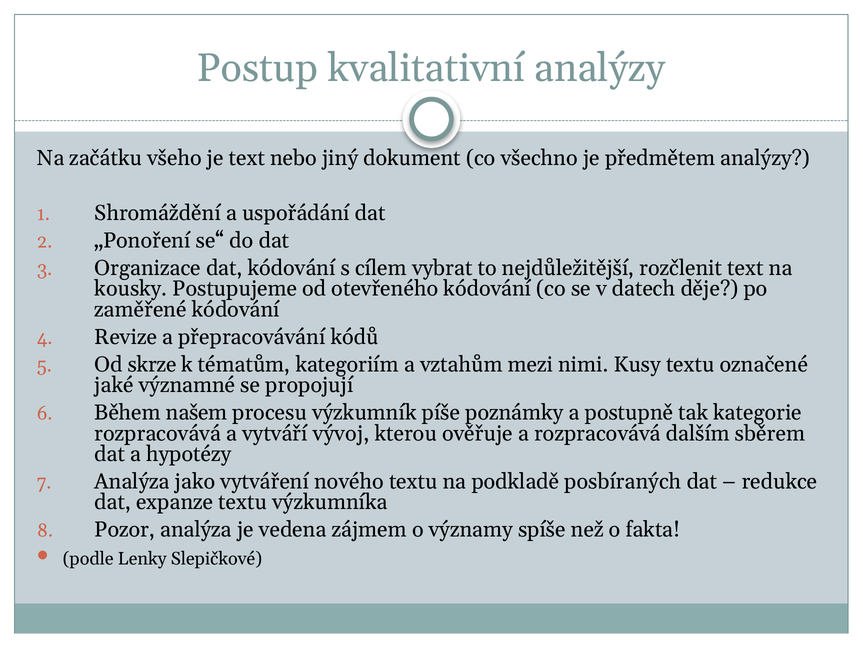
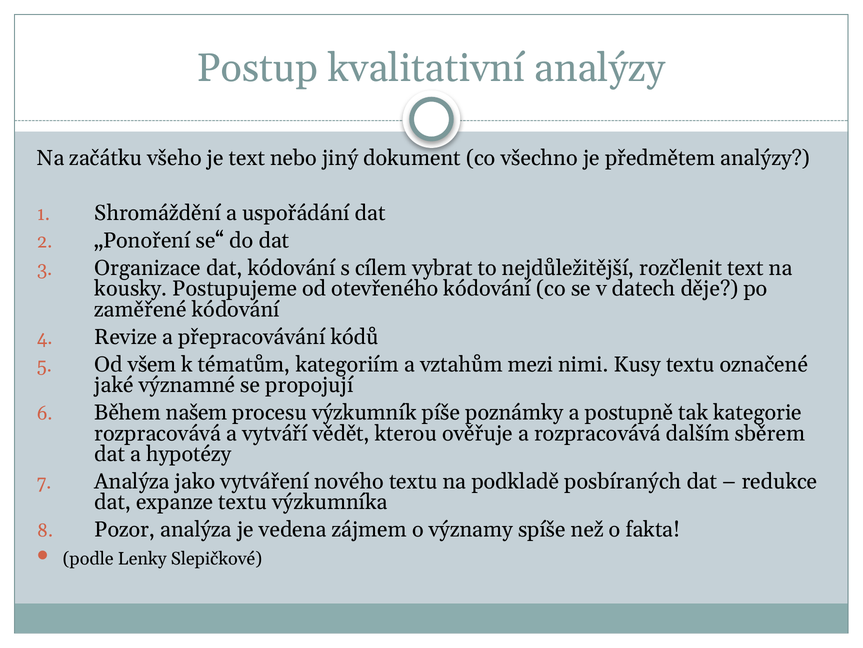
skrze: skrze -> všem (152, 364)
vývoj: vývoj -> vědět (341, 433)
